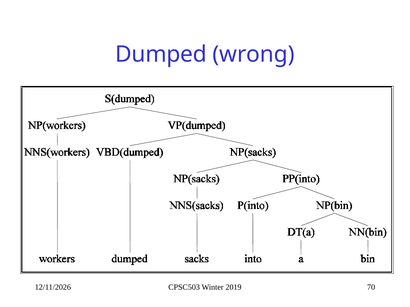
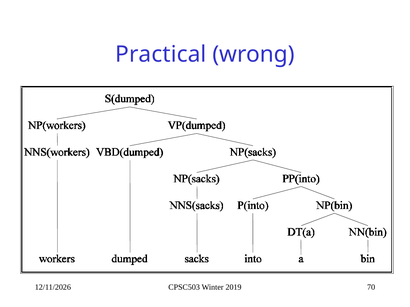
Dumped: Dumped -> Practical (161, 55)
